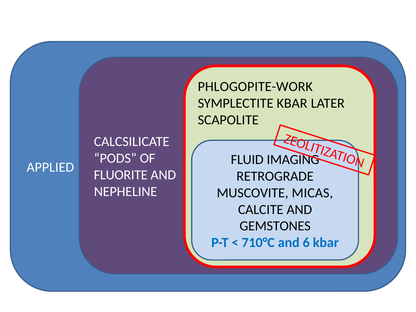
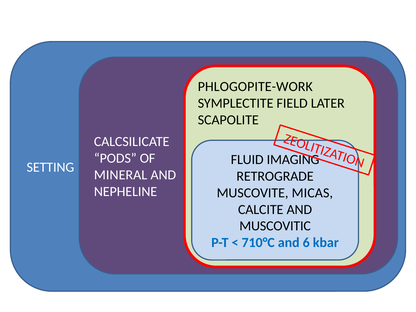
SYMPLECTITE KBAR: KBAR -> FIELD (292, 103)
APPLIED: APPLIED -> SETTING (50, 167)
FLUORITE: FLUORITE -> MINERAL (121, 175)
GEMSTONES: GEMSTONES -> MUSCOVITIC (275, 226)
